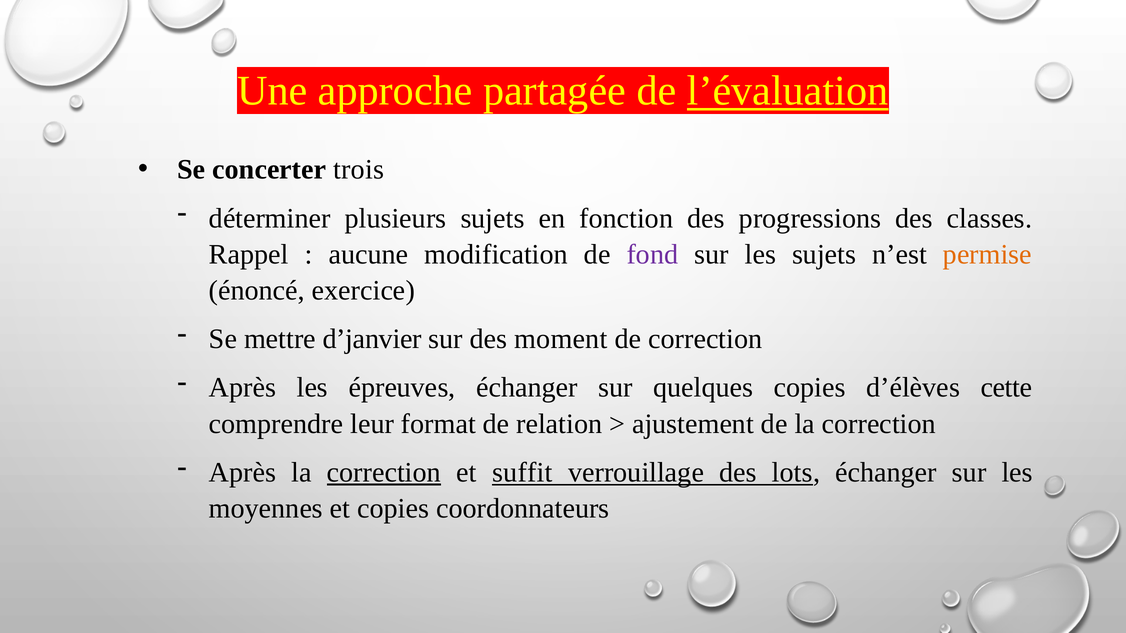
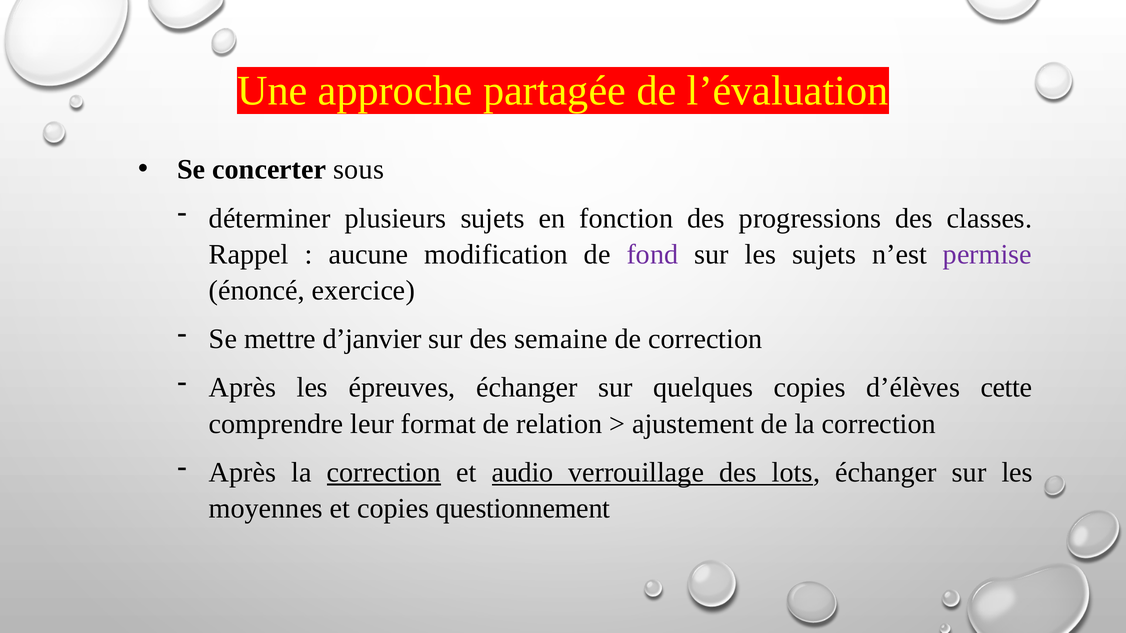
l’évaluation underline: present -> none (788, 91)
trois: trois -> sous (359, 170)
permise colour: orange -> purple (987, 255)
moment: moment -> semaine (561, 339)
suffit: suffit -> audio (523, 473)
coordonnateurs: coordonnateurs -> questionnement (523, 509)
